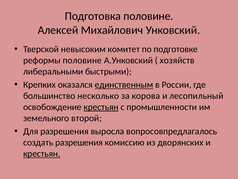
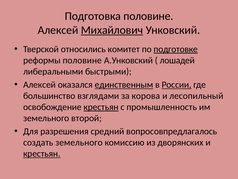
Михайлович underline: none -> present (112, 30)
невысоким: невысоким -> относились (83, 49)
подготовке underline: none -> present (176, 49)
хозяйств: хозяйств -> лошадей (177, 60)
Крепких: Крепких -> Алексей (40, 84)
России underline: none -> present (177, 84)
несколько: несколько -> взглядами (98, 96)
промышленности: промышленности -> промышленность (162, 107)
выросла: выросла -> средний (107, 131)
создать разрешения: разрешения -> земельного (79, 142)
